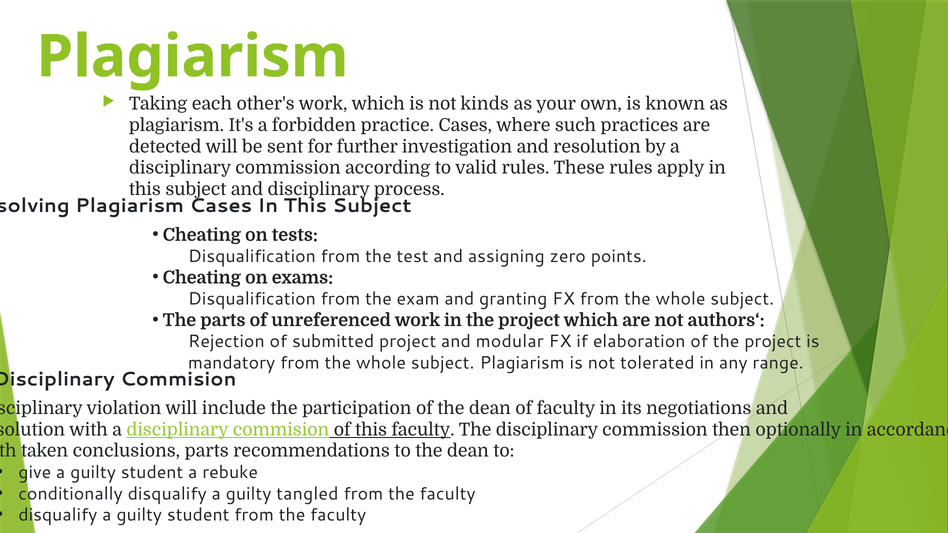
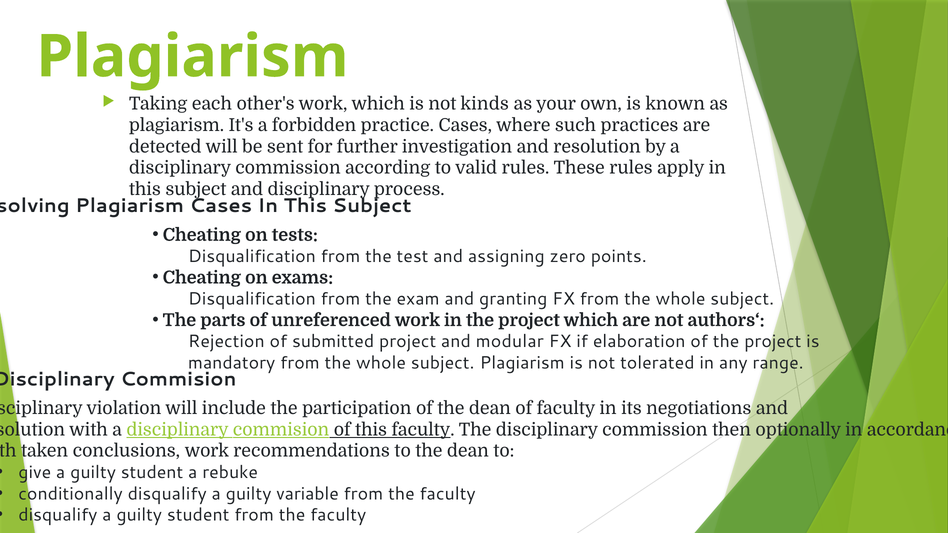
conclusions parts: parts -> work (207, 451)
tangled: tangled -> variable (308, 494)
